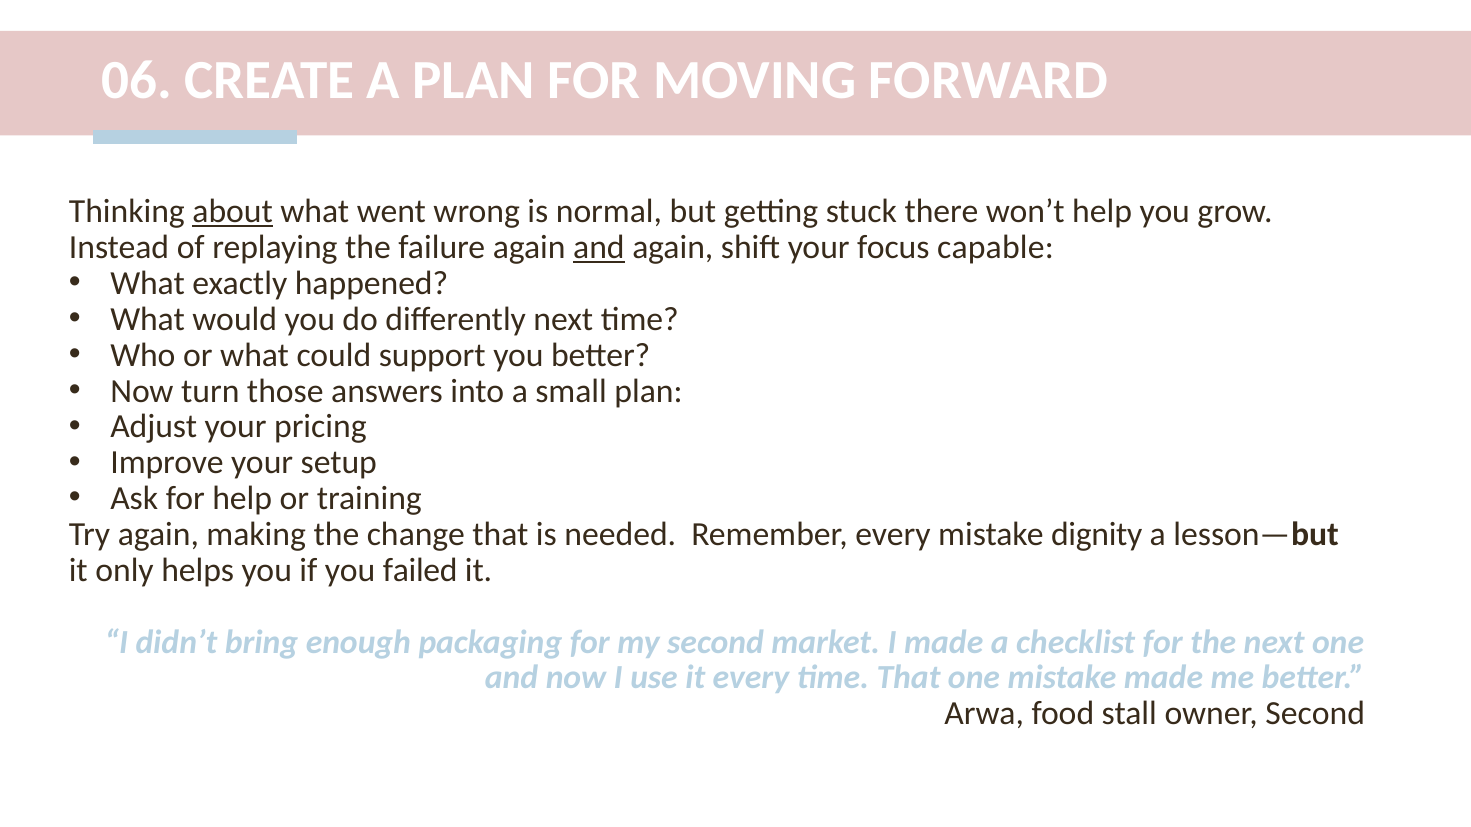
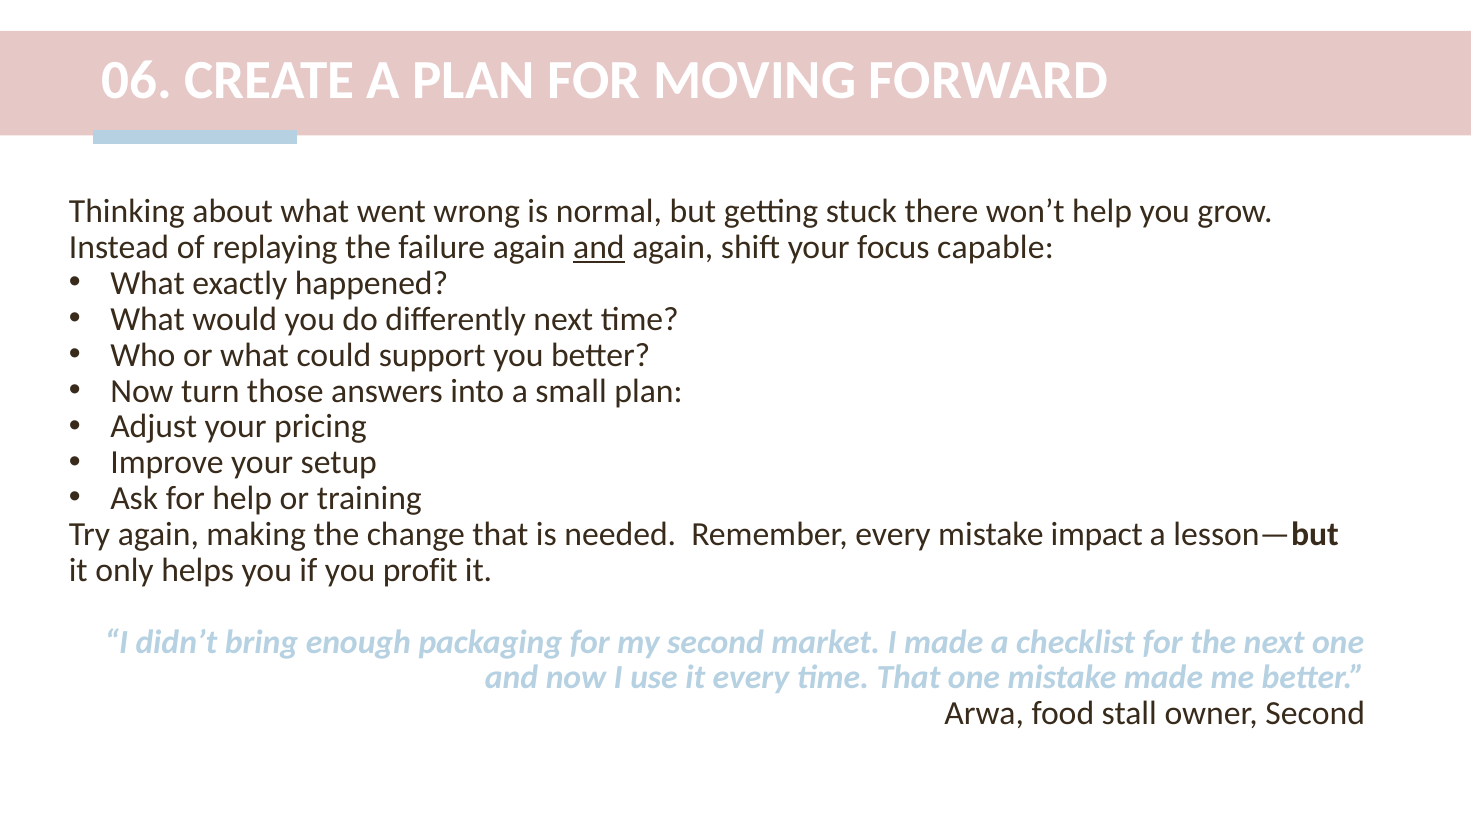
about underline: present -> none (233, 212)
dignity: dignity -> impact (1097, 535)
failed: failed -> profit (420, 571)
